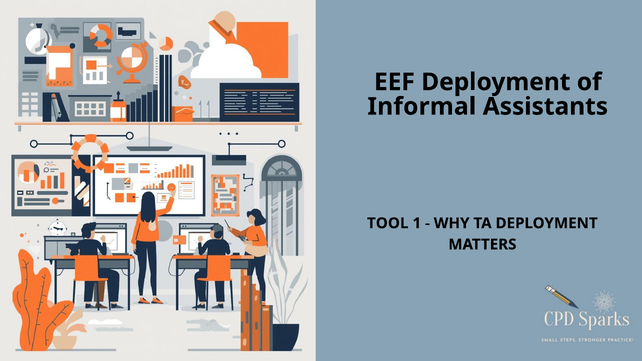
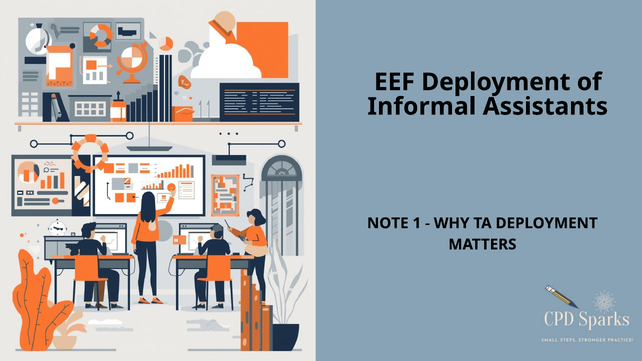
TOOL: TOOL -> NOTE (388, 223)
